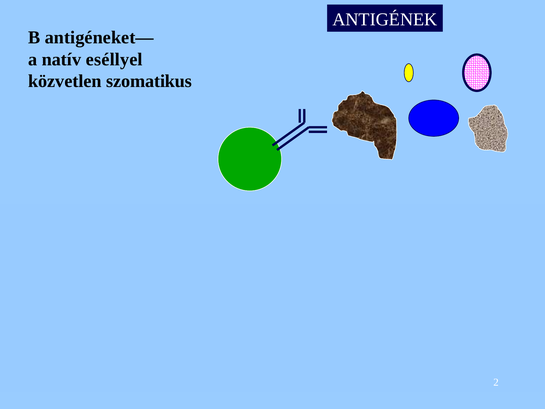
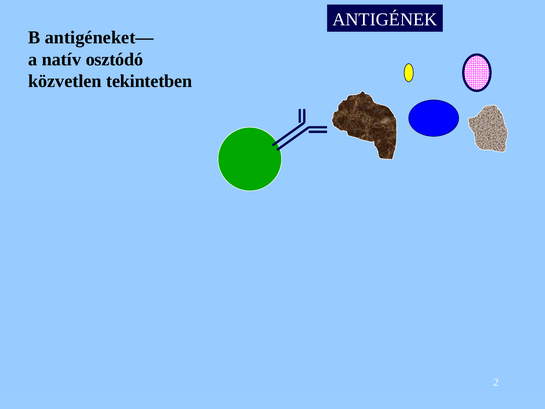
eséllyel: eséllyel -> osztódó (114, 59)
szomatikus: szomatikus -> tekintetben (149, 81)
